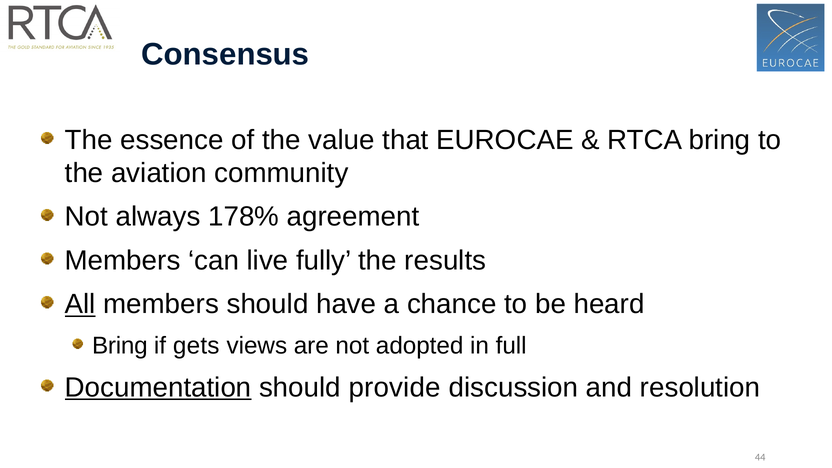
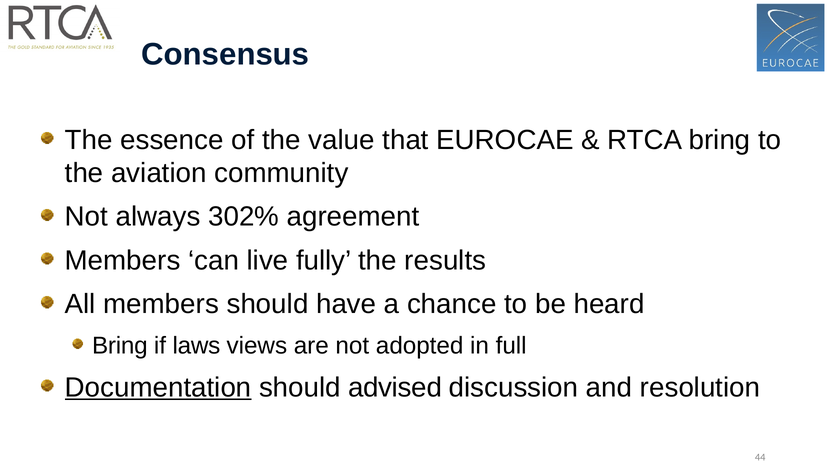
178%: 178% -> 302% (244, 217)
All underline: present -> none (80, 304)
gets: gets -> laws (196, 346)
provide: provide -> advised (395, 387)
